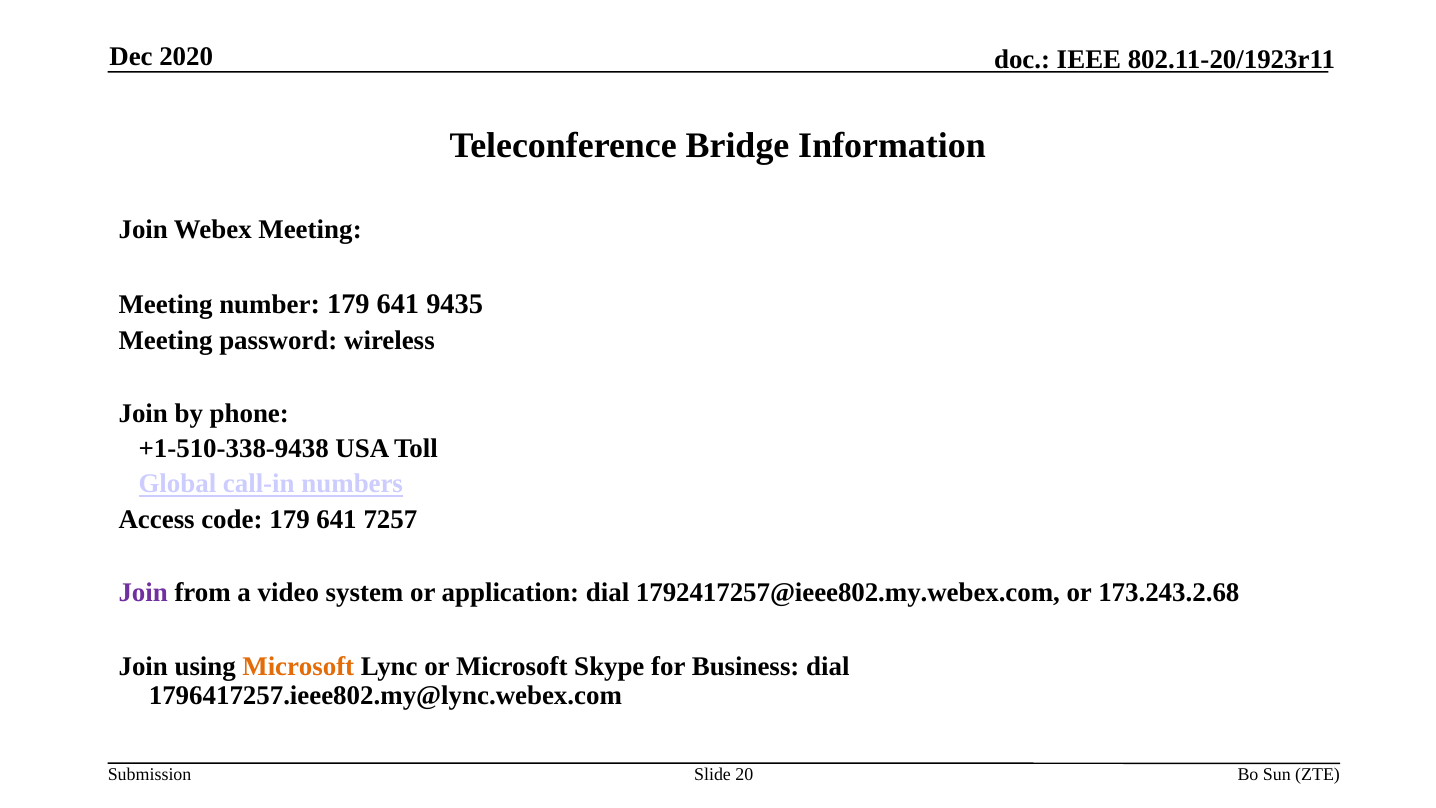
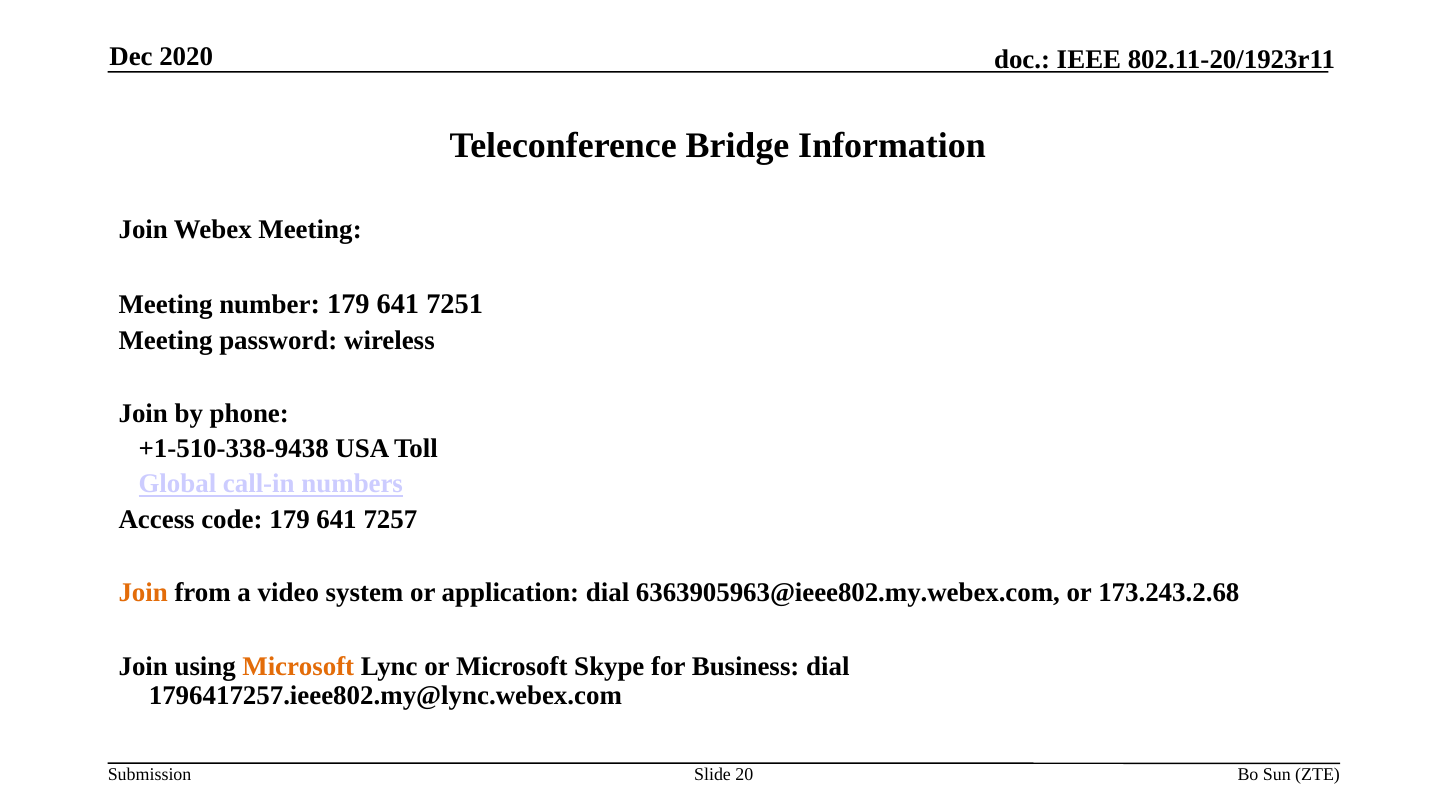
9435: 9435 -> 7251 (455, 304)
Join colour: purple -> orange (143, 593)
1792417257@ieee802.my.webex.com: 1792417257@ieee802.my.webex.com -> 6363905963@ieee802.my.webex.com (848, 593)
